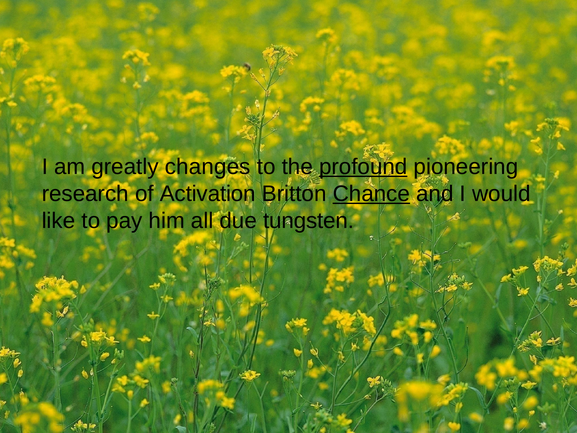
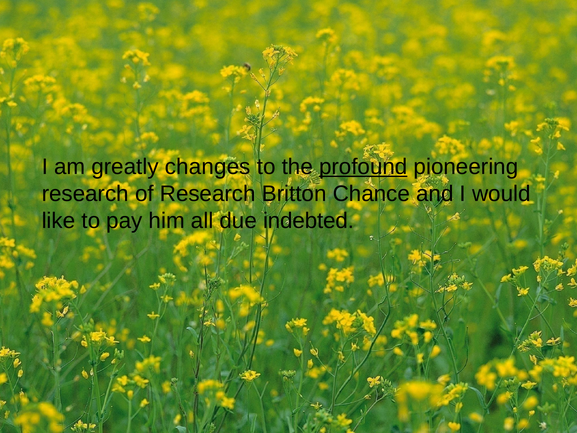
of Activation: Activation -> Research (208, 194)
Chance underline: present -> none (371, 194)
tungsten: tungsten -> indebted (309, 220)
